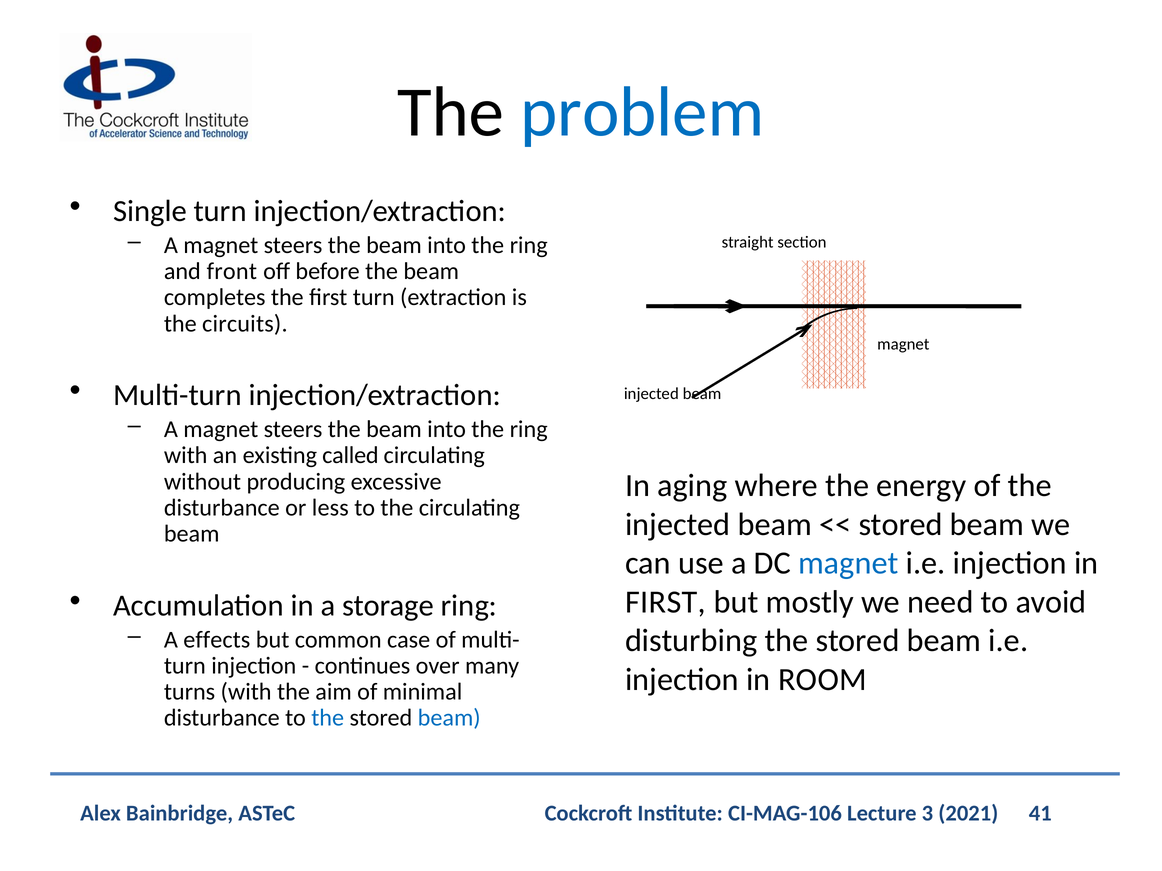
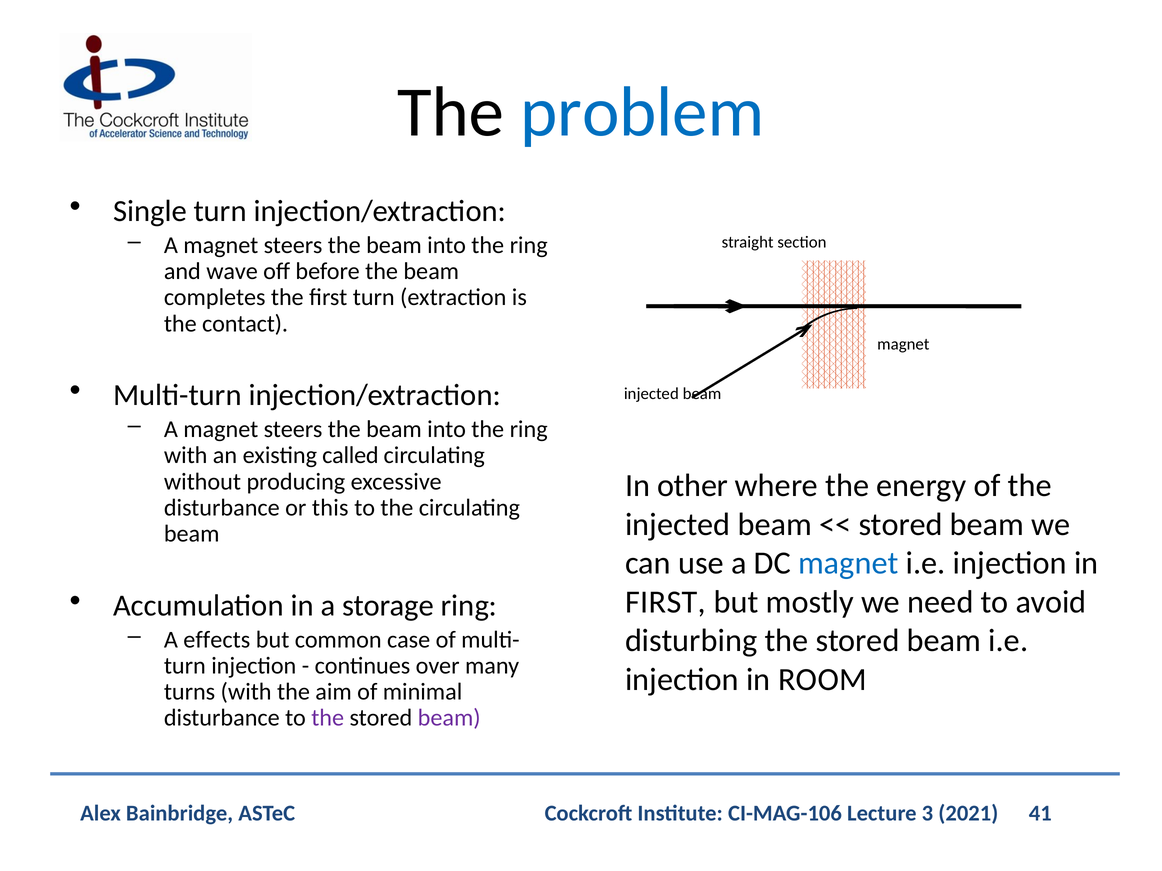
front: front -> wave (232, 271)
circuits: circuits -> contact (245, 324)
aging: aging -> other (693, 486)
less: less -> this (330, 508)
the colour: blue -> purple (328, 718)
beam colour: blue -> purple (449, 718)
